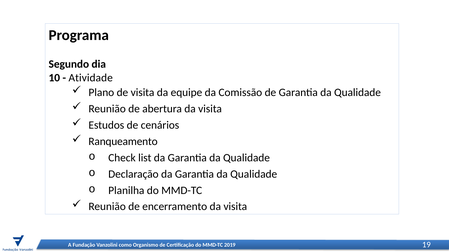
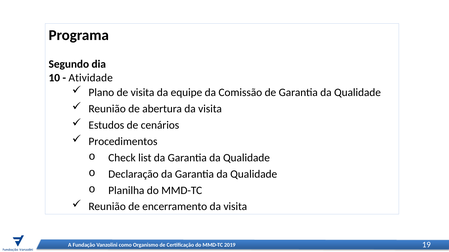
Ranqueamento: Ranqueamento -> Procedimentos (123, 142)
